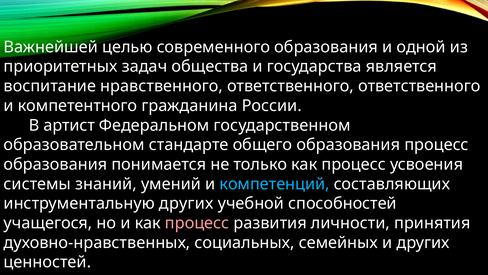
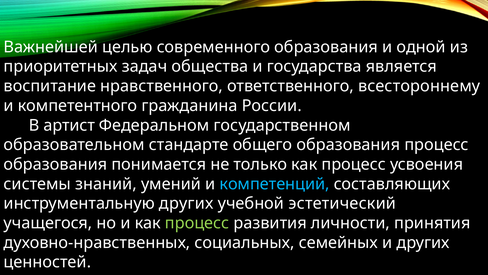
ответственного ответственного: ответственного -> всестороннему (419, 86)
способностей: способностей -> эстетический (342, 203)
процесс colour: pink -> light green (197, 223)
